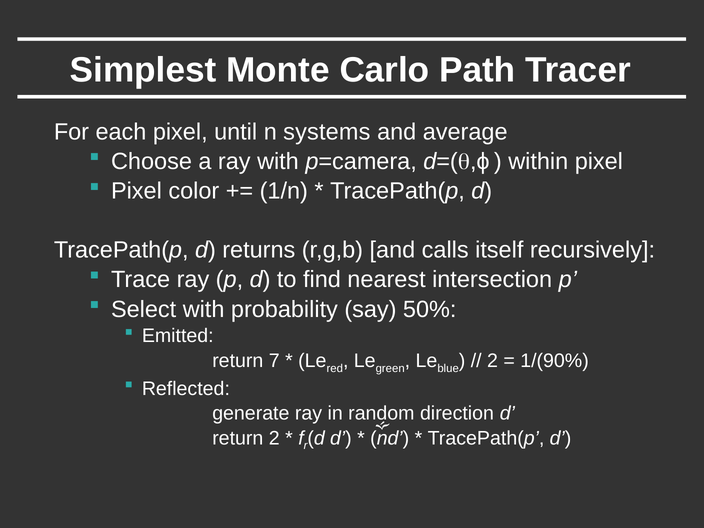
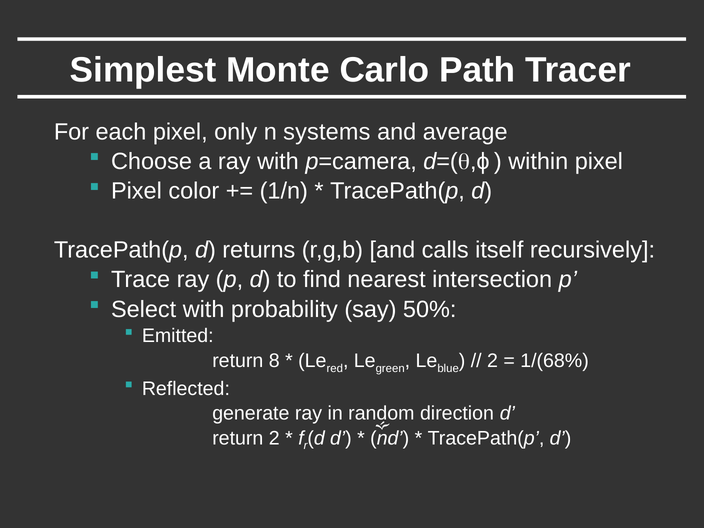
until: until -> only (236, 132)
7: 7 -> 8 (274, 361)
1/(90%: 1/(90% -> 1/(68% (555, 361)
